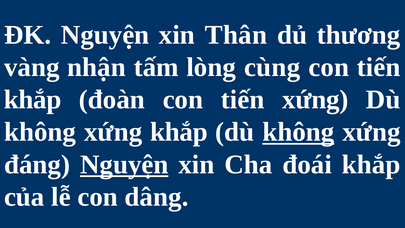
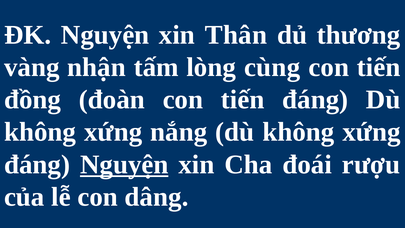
khắp: khắp -> đồng (33, 100)
tiến xứng: xứng -> đáng (315, 100)
xứng khắp: khắp -> nắng (179, 132)
không underline: present -> none (298, 132)
đoái khắp: khắp -> rượu (371, 164)
